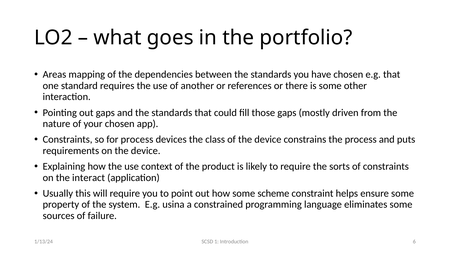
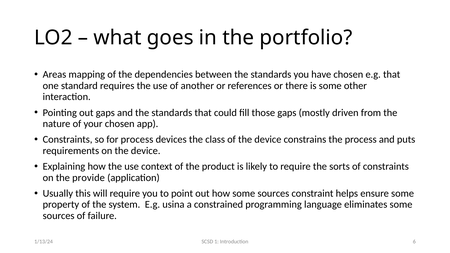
interact: interact -> provide (89, 178)
how some scheme: scheme -> sources (273, 194)
